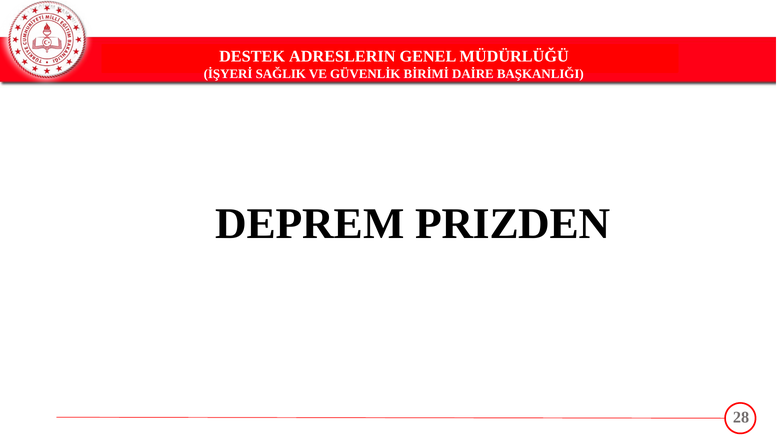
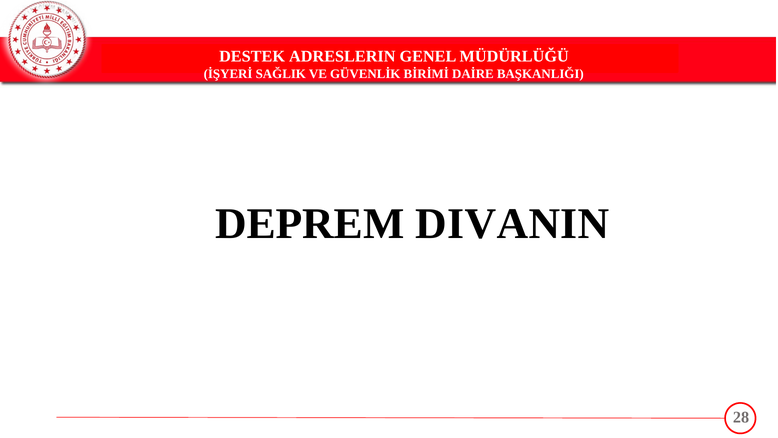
PRIZDEN: PRIZDEN -> DIVANIN (512, 223)
